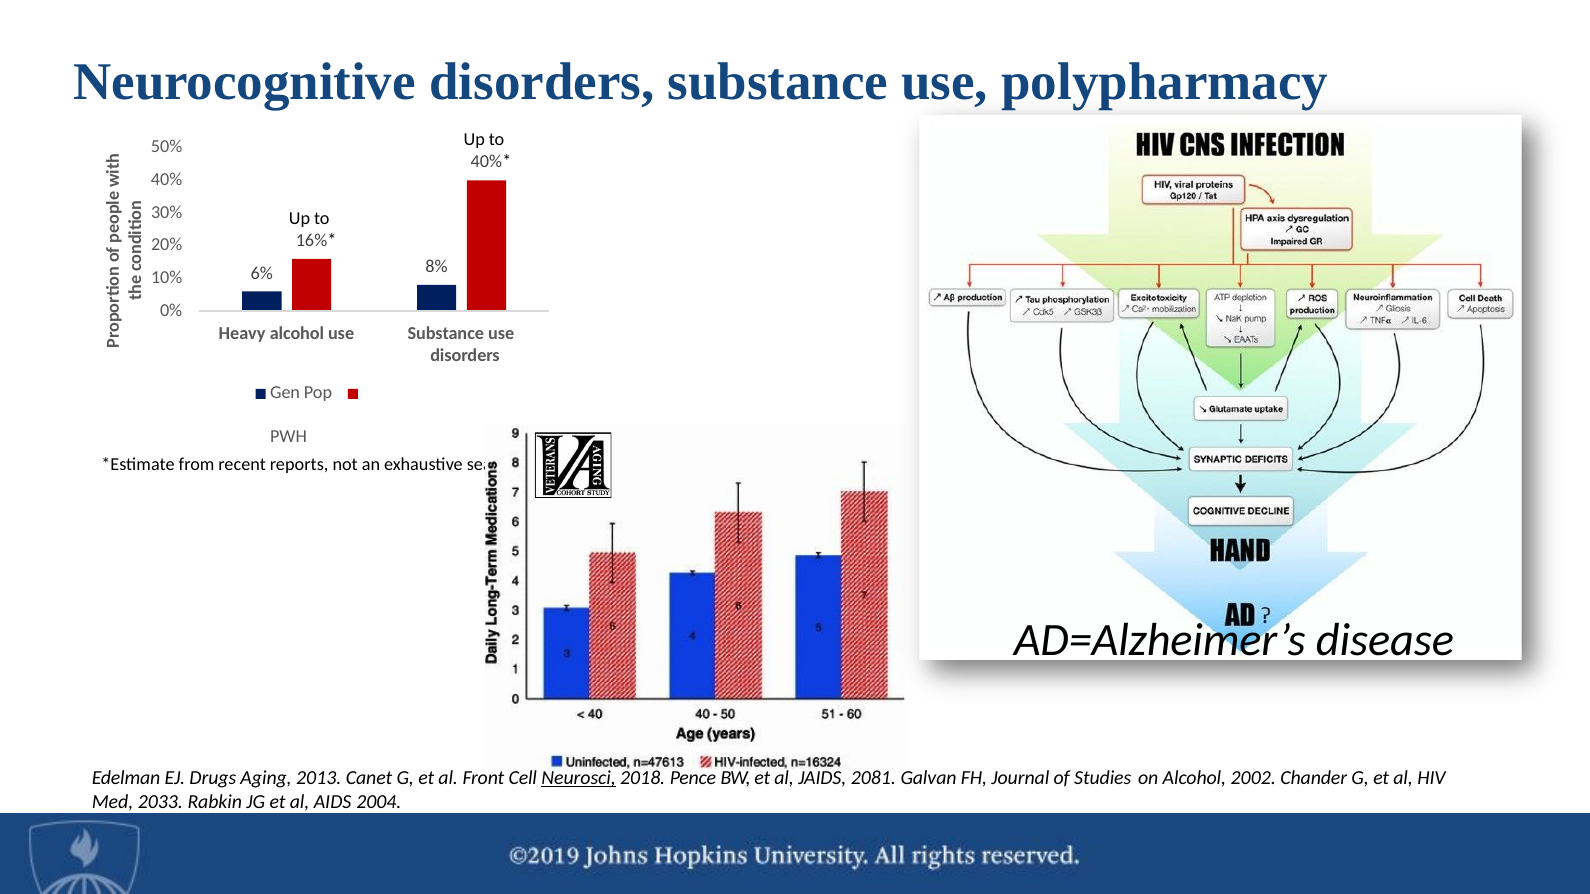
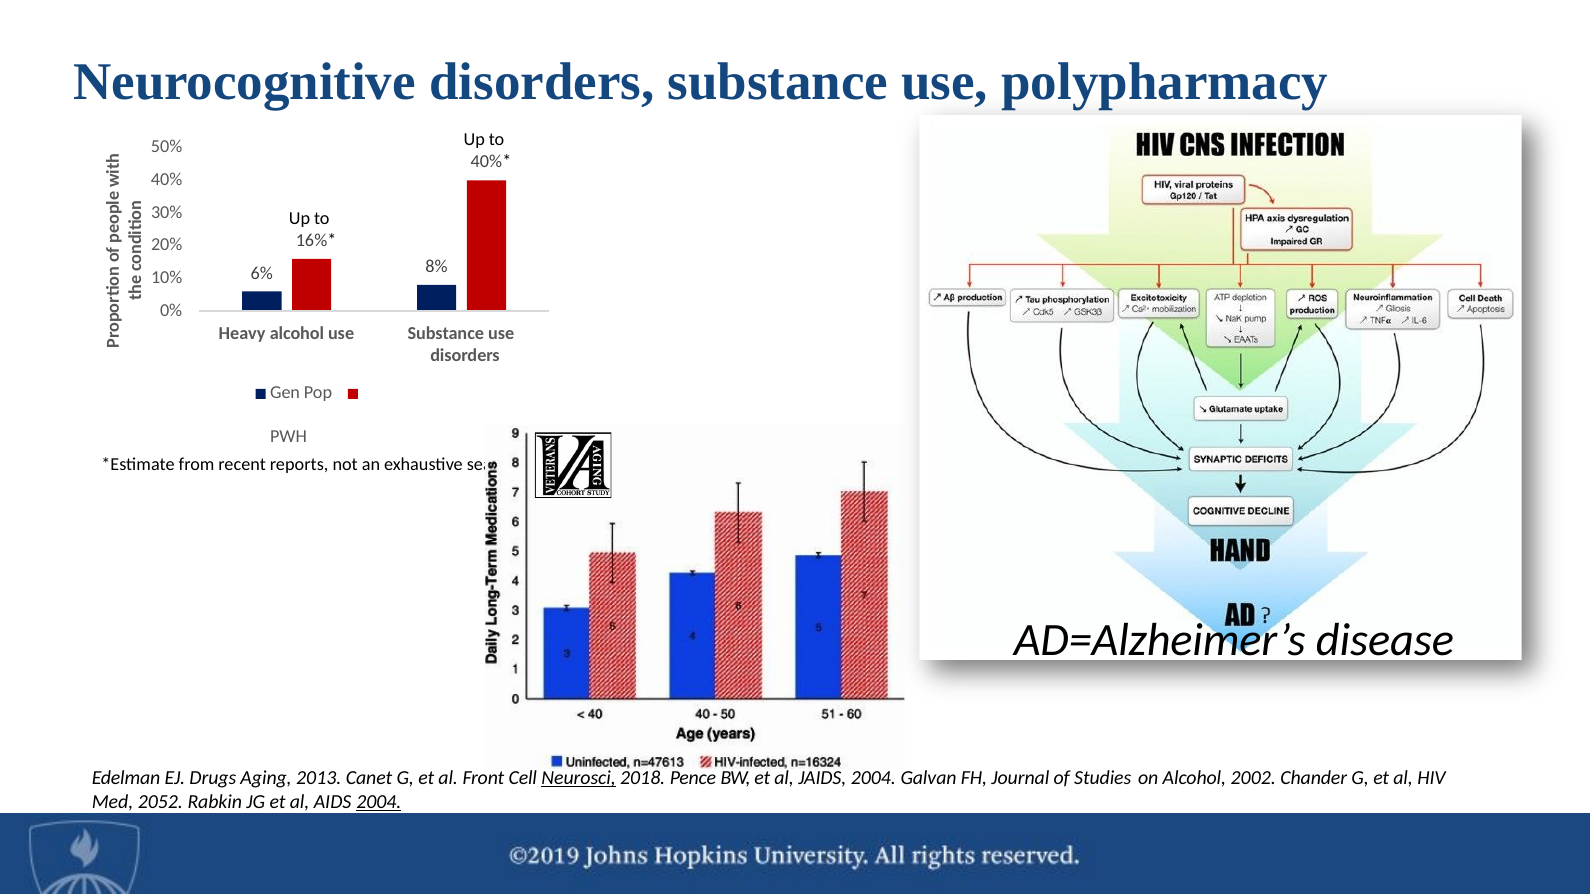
JAIDS 2081: 2081 -> 2004 (873, 778)
2033: 2033 -> 2052 (160, 802)
2004 underline: none -> present (379, 802)
